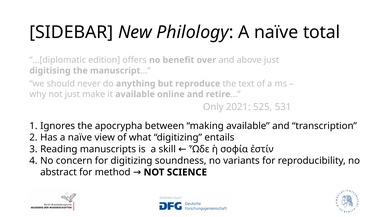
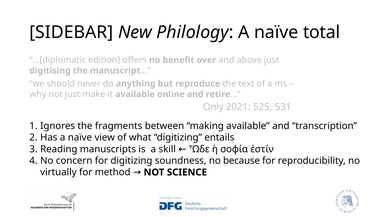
apocrypha: apocrypha -> fragments (119, 126)
variants: variants -> because (242, 161)
abstract: abstract -> virtually (58, 172)
